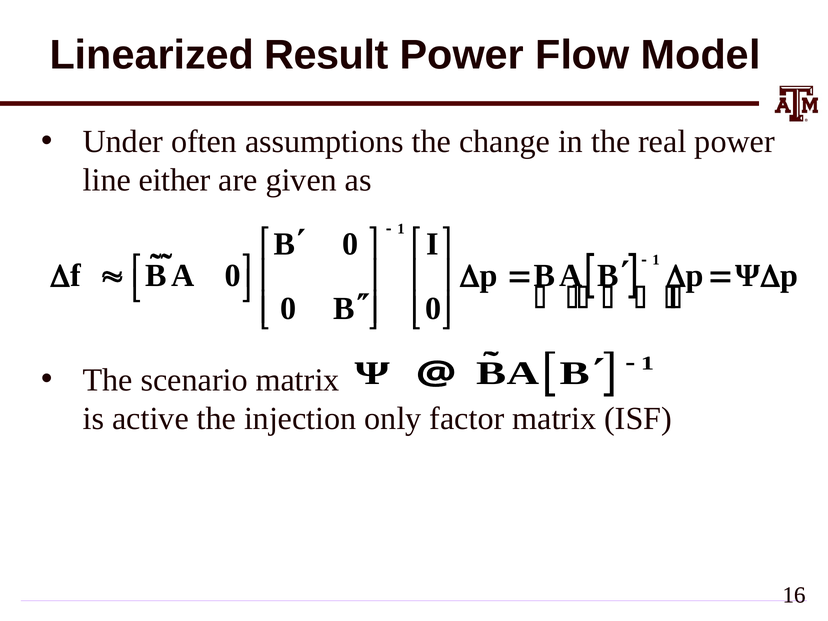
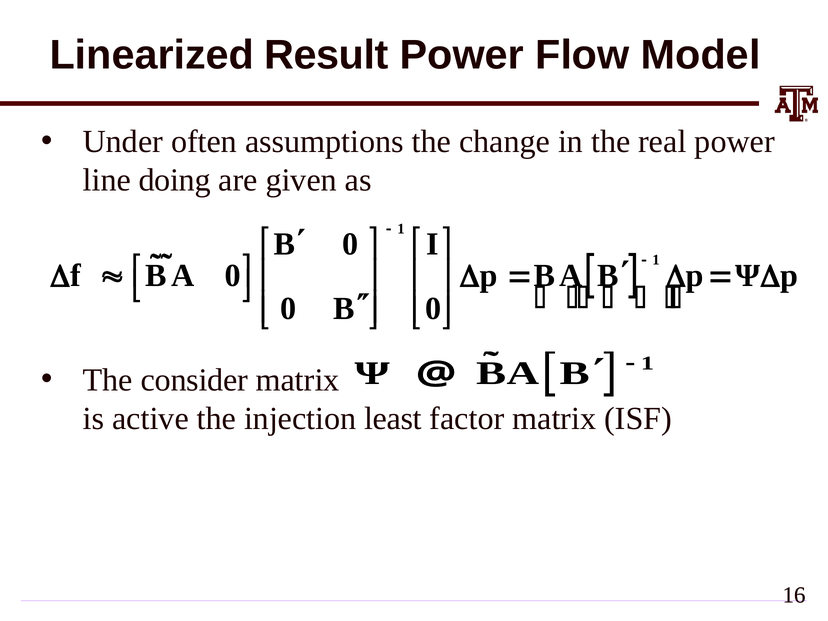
either: either -> doing (175, 180)
scenario: scenario -> consider (194, 380)
only: only -> least (393, 419)
